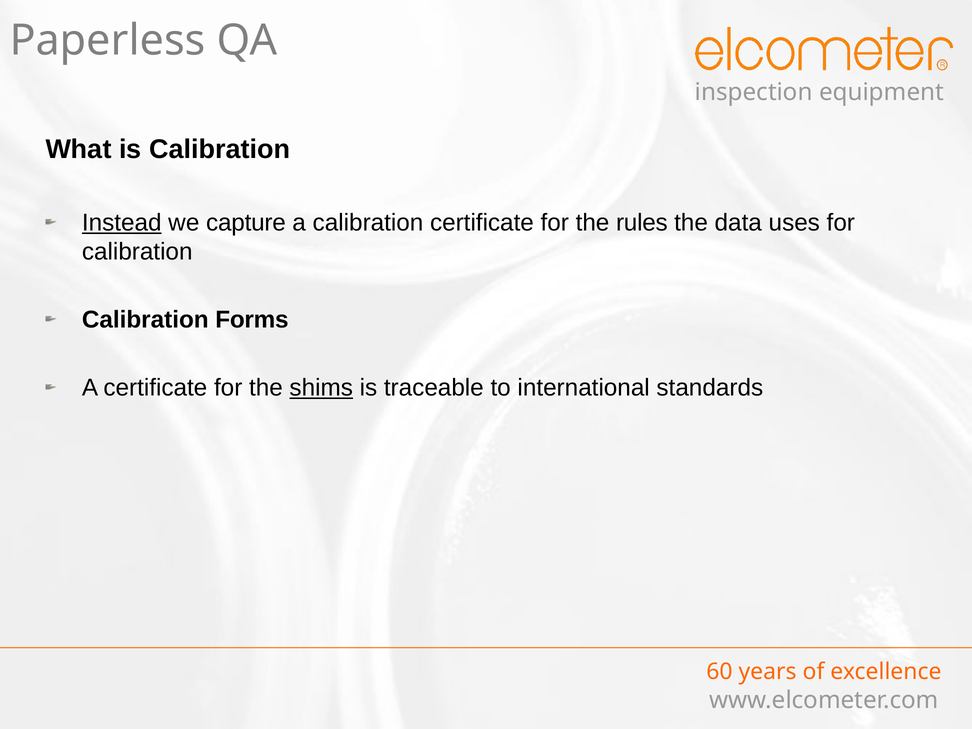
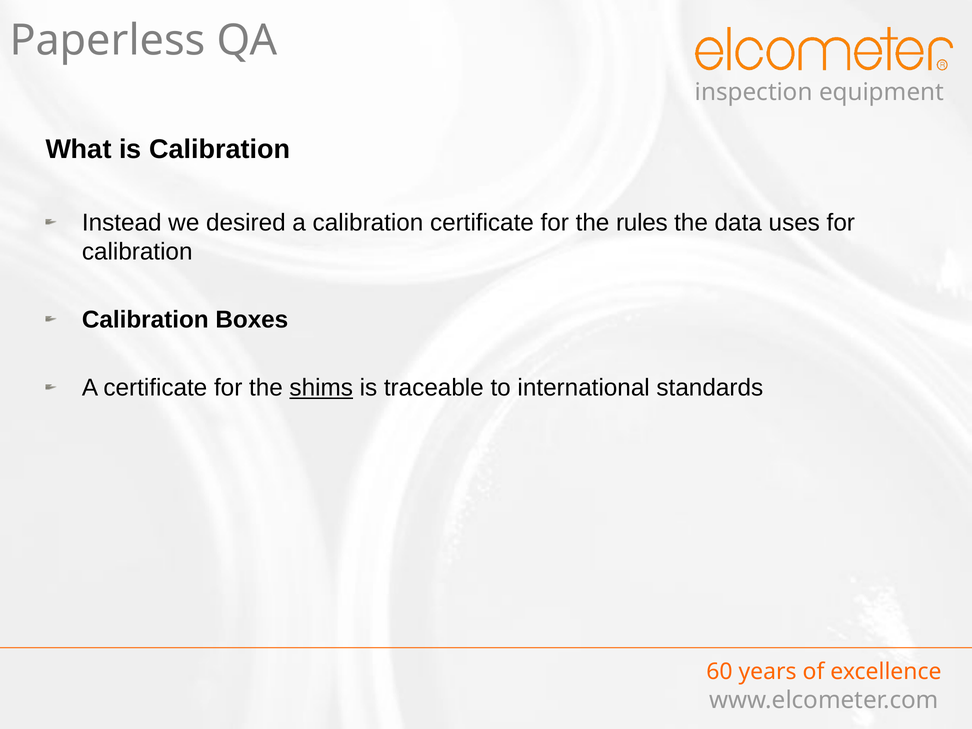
Instead underline: present -> none (122, 223)
capture: capture -> desired (246, 223)
Forms: Forms -> Boxes (252, 320)
